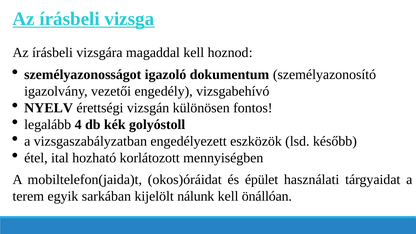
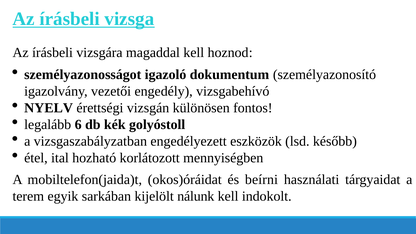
4: 4 -> 6 (78, 124)
épület: épület -> beírni (261, 180)
önállóan: önállóan -> indokolt (267, 196)
